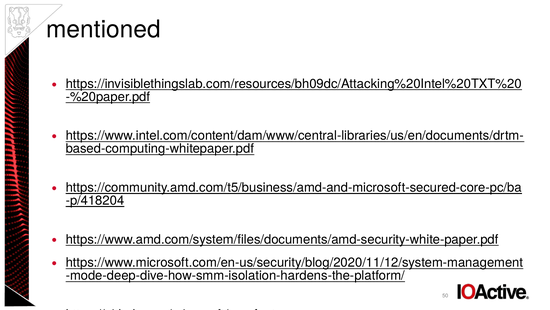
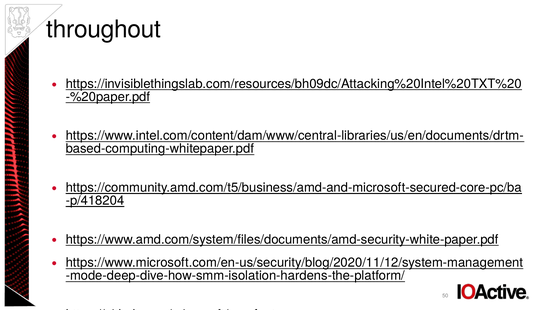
mentioned: mentioned -> throughout (104, 29)
